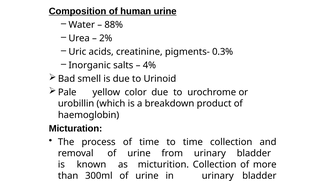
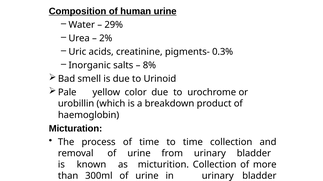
88%: 88% -> 29% (114, 25)
4%: 4% -> 8% (149, 66)
